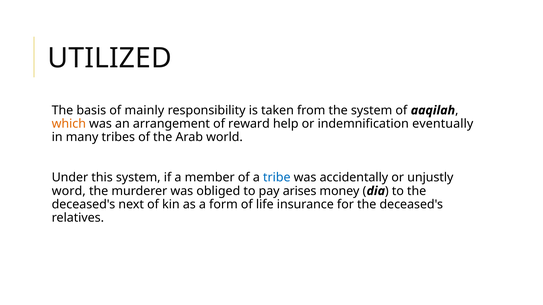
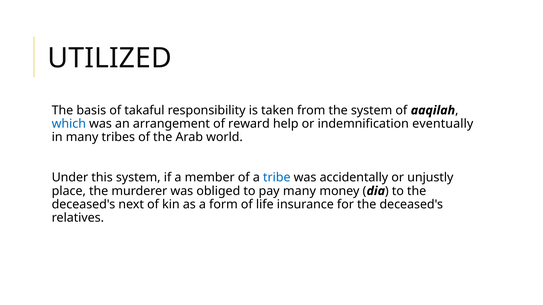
mainly: mainly -> takaful (144, 110)
which colour: orange -> blue (69, 124)
word: word -> place (69, 191)
pay arises: arises -> many (299, 191)
